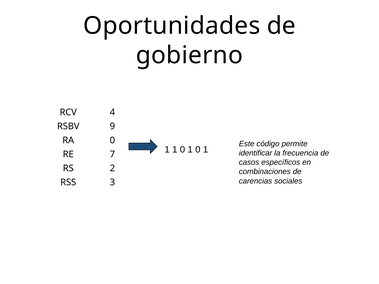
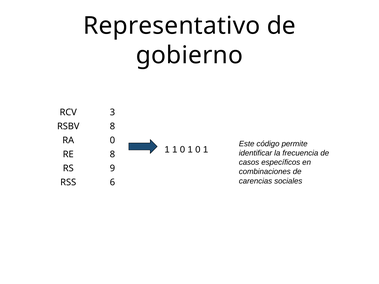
Oportunidades: Oportunidades -> Representativo (172, 26)
4: 4 -> 3 (112, 112)
RSBV 9: 9 -> 8 (112, 126)
RE 7: 7 -> 8 (112, 154)
2: 2 -> 9 (112, 168)
3: 3 -> 6 (112, 182)
